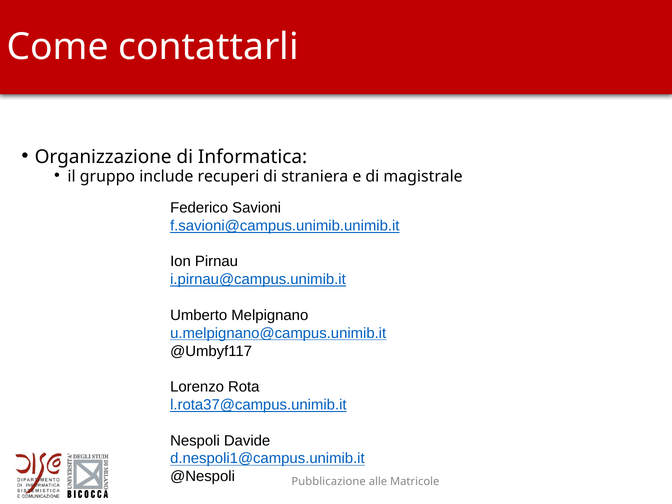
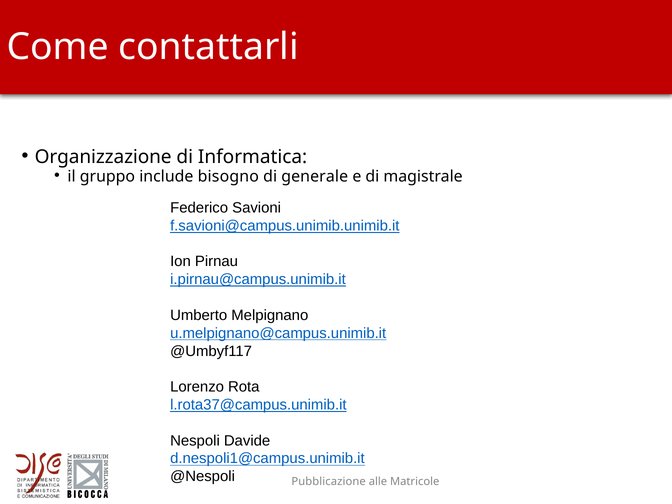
recuperi: recuperi -> bisogno (228, 176)
straniera: straniera -> generale (315, 176)
